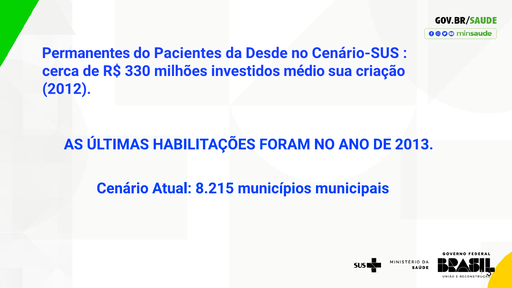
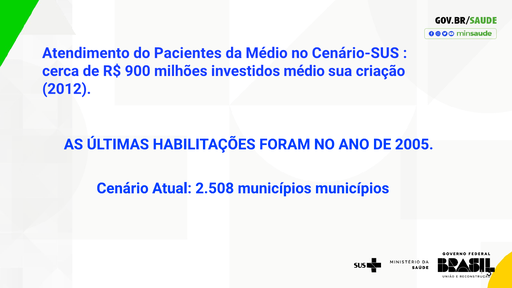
Permanentes: Permanentes -> Atendimento (86, 53)
da Desde: Desde -> Médio (267, 53)
330: 330 -> 900 (138, 71)
2013: 2013 -> 2005 (414, 144)
8.215: 8.215 -> 2.508 (215, 188)
municípios municipais: municipais -> municípios (352, 188)
